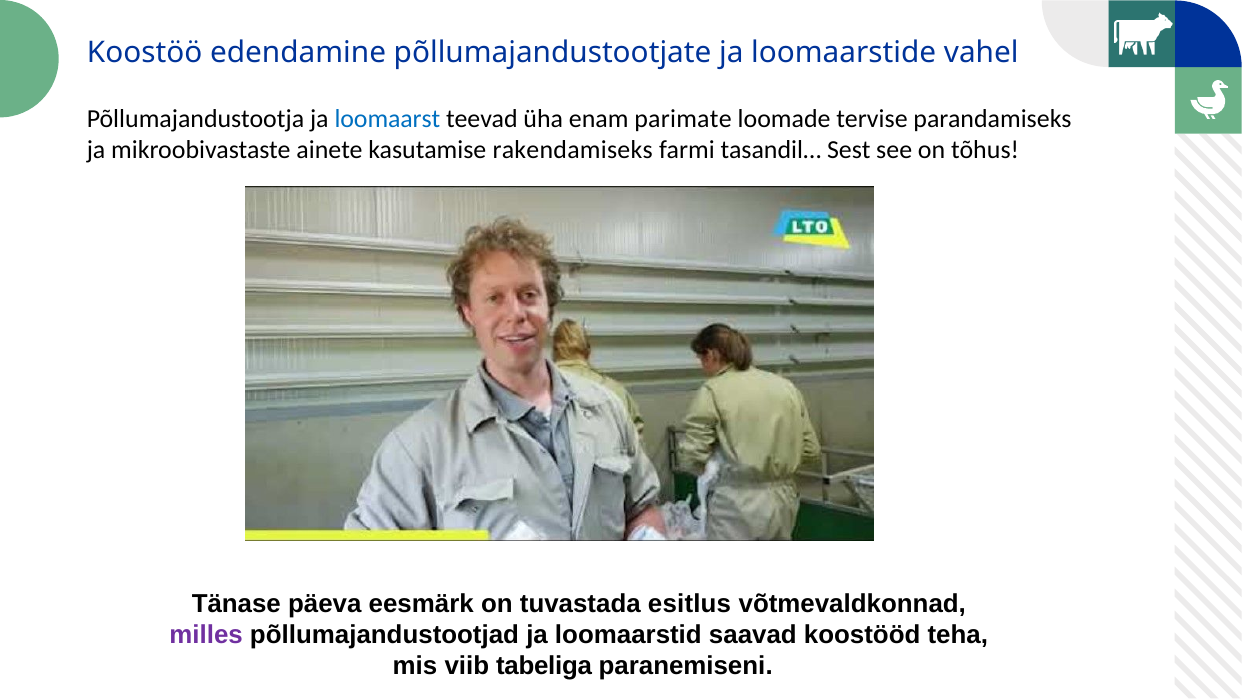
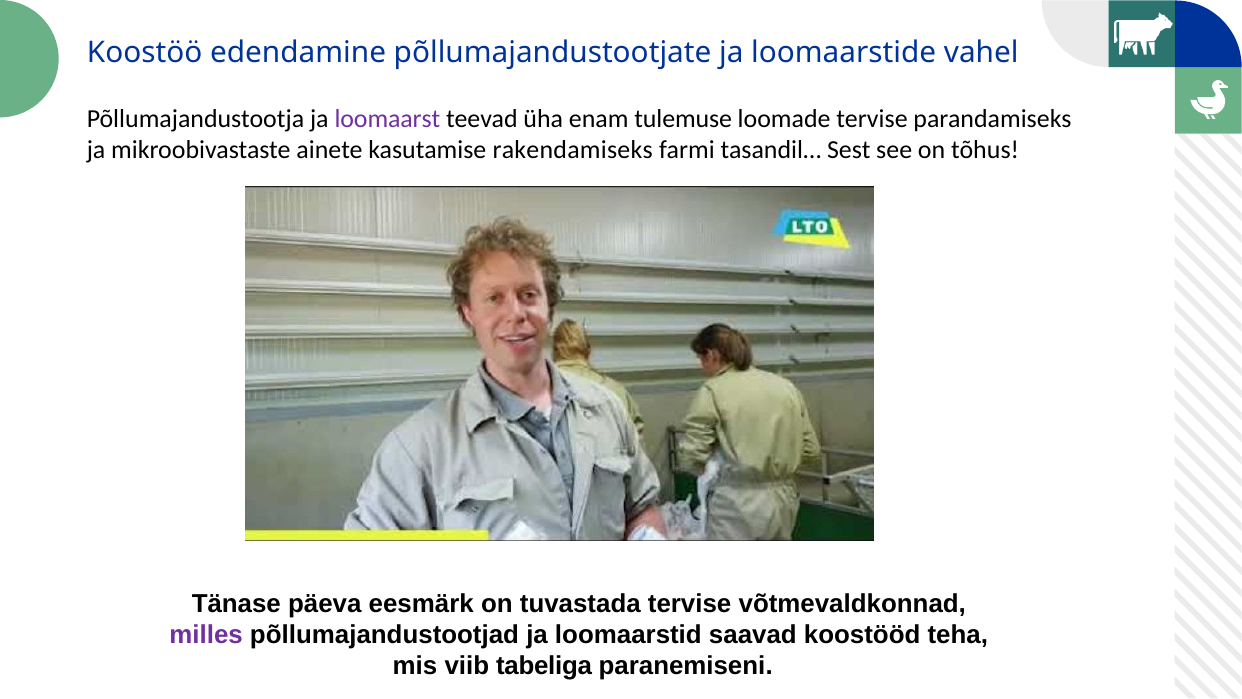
loomaarst colour: blue -> purple (387, 119)
parimate: parimate -> tulemuse (683, 119)
tuvastada esitlus: esitlus -> tervise (690, 603)
